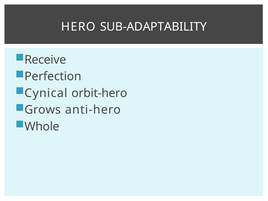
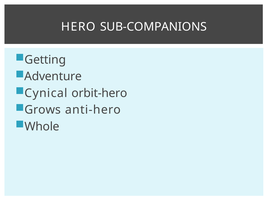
SUB-ADAPTABILITY: SUB-ADAPTABILITY -> SUB-COMPANIONS (153, 27)
Receive: Receive -> Getting (45, 60)
Perfection: Perfection -> Adventure (53, 76)
